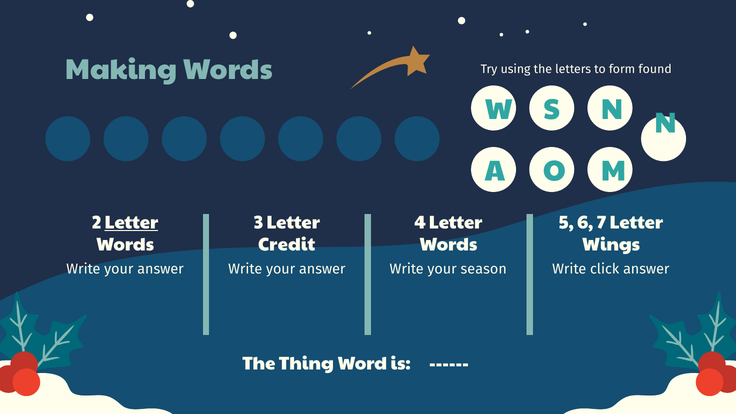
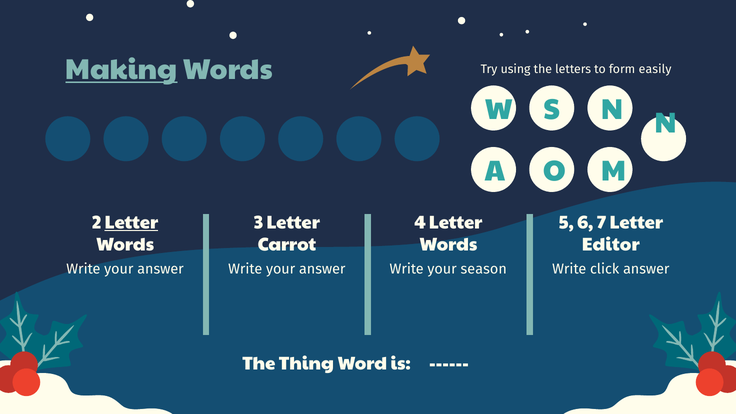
Making underline: none -> present (121, 70)
found: found -> easily (655, 69)
Credit: Credit -> Carrot (287, 245)
Wings: Wings -> Editor (611, 245)
